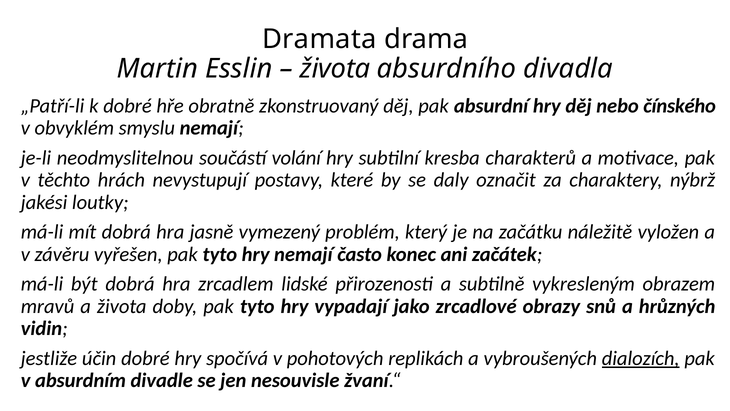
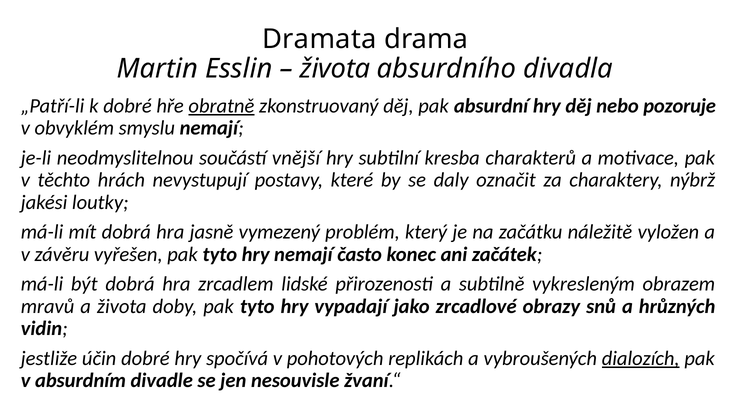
obratně underline: none -> present (221, 106)
čínského: čínského -> pozoruje (680, 106)
volání: volání -> vnější (296, 158)
